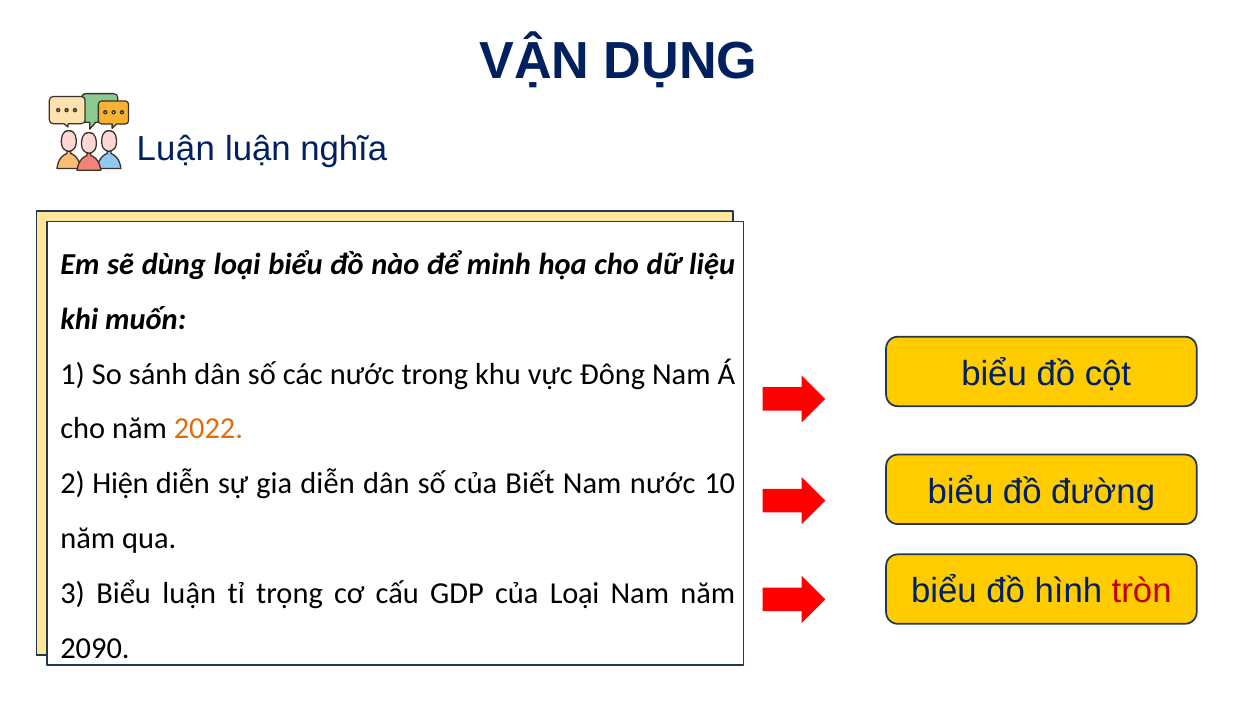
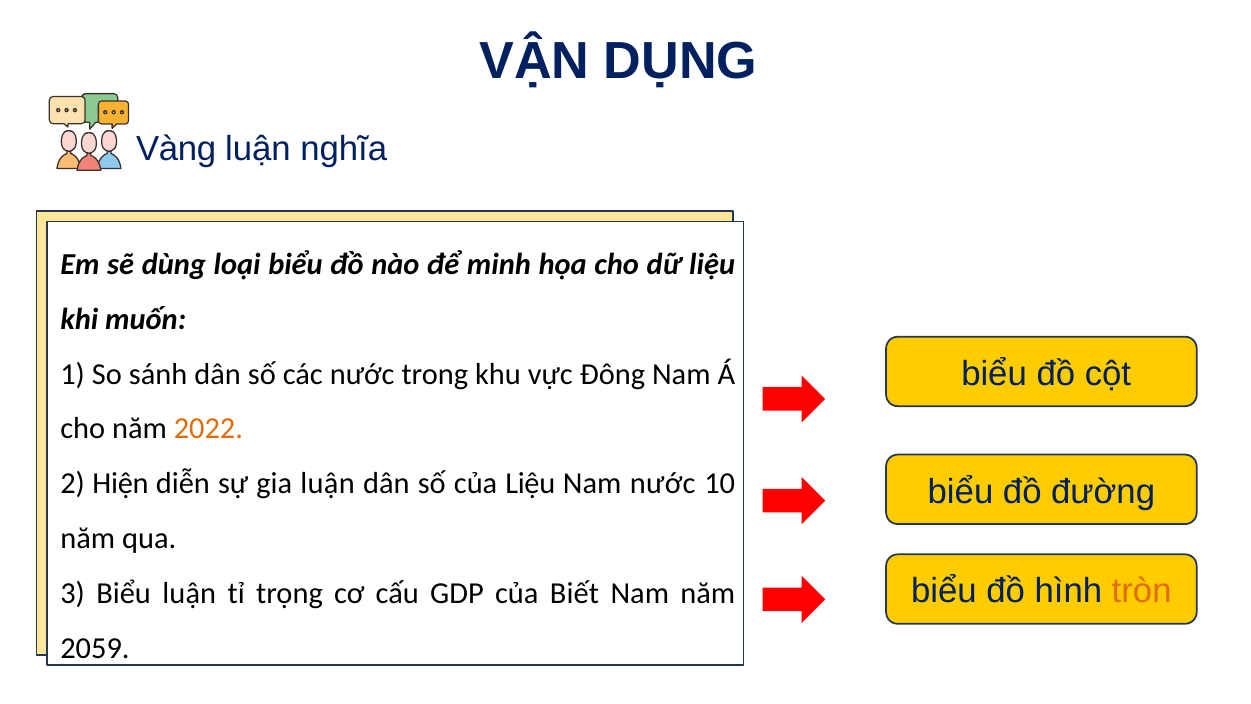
Luận: Luận -> Vàng (176, 149)
gia diễn: diễn -> luận (328, 483)
của Biết: Biết -> Liệu (530, 483)
tròn colour: red -> orange (1142, 591)
của Loại: Loại -> Biết (574, 593)
2090: 2090 -> 2059 (95, 648)
